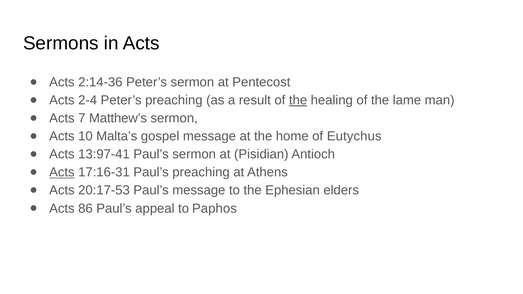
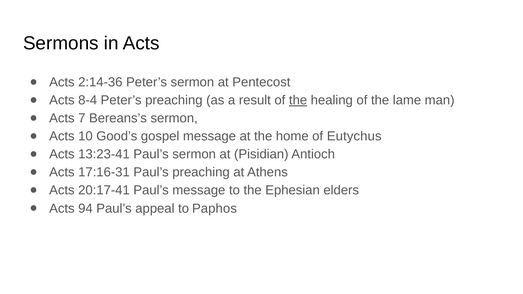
2-4: 2-4 -> 8-4 (88, 100)
Matthew’s: Matthew’s -> Bereans’s (118, 118)
Malta’s: Malta’s -> Good’s (117, 136)
13:97-41: 13:97-41 -> 13:23-41 (104, 154)
Acts underline: present -> none (62, 172)
20:17-53: 20:17-53 -> 20:17-41 (104, 190)
86: 86 -> 94 (85, 209)
